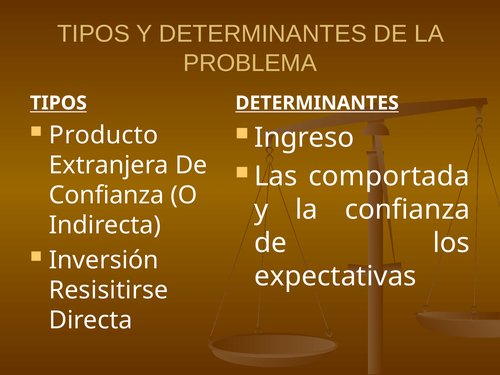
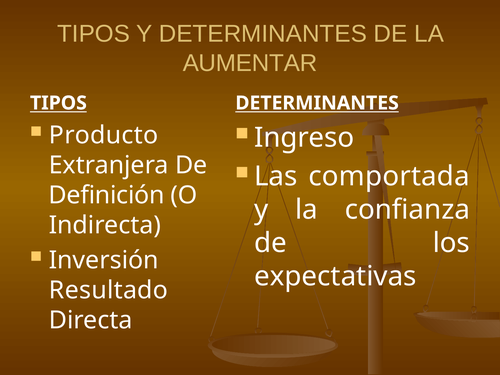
PROBLEMA: PROBLEMA -> AUMENTAR (250, 63)
Confianza: Confianza -> Definición (107, 195)
Resisitirse: Resisitirse -> Resultado (109, 290)
